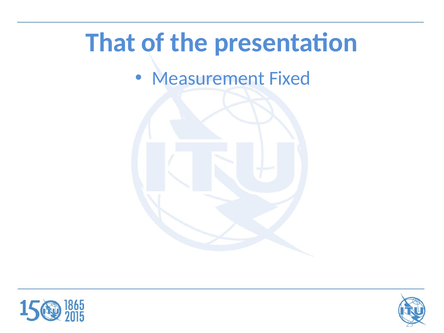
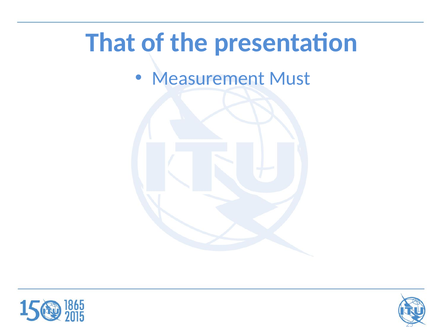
Fixed: Fixed -> Must (290, 78)
